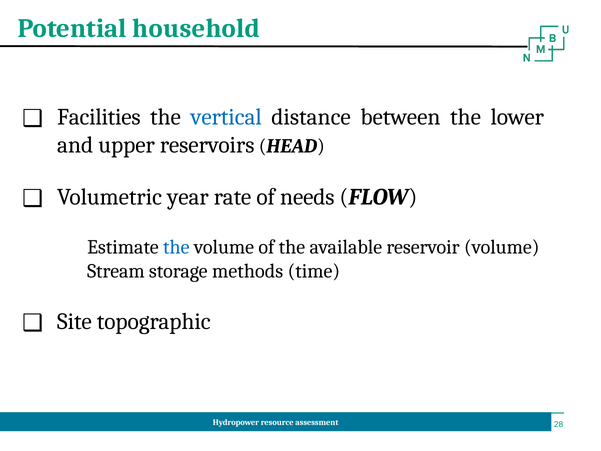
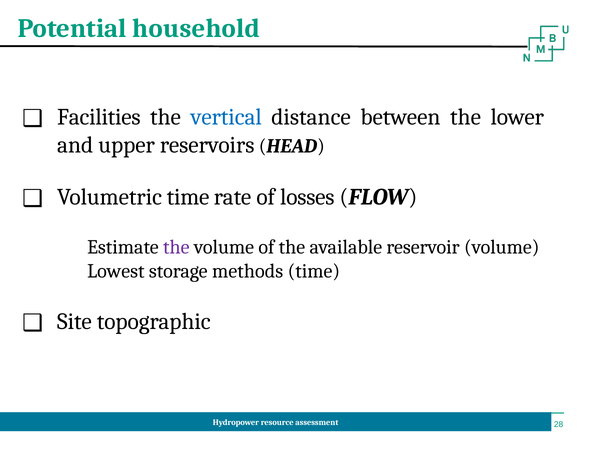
Volumetric year: year -> time (188, 197)
needs: needs -> losses (307, 197)
the colour: blue -> purple (176, 247)
Stream: Stream -> Lowest (116, 271)
